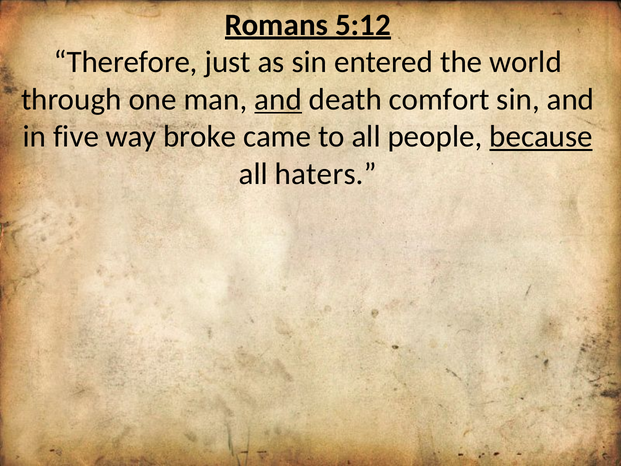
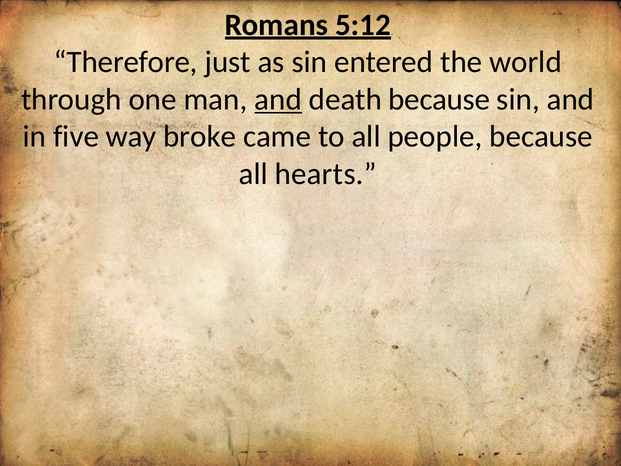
death comfort: comfort -> because (439, 99)
because underline: present -> none (541, 137)
haters: haters -> hearts (326, 174)
